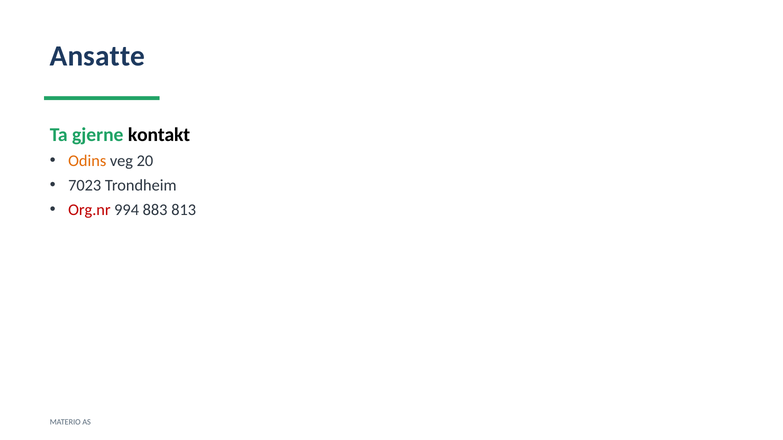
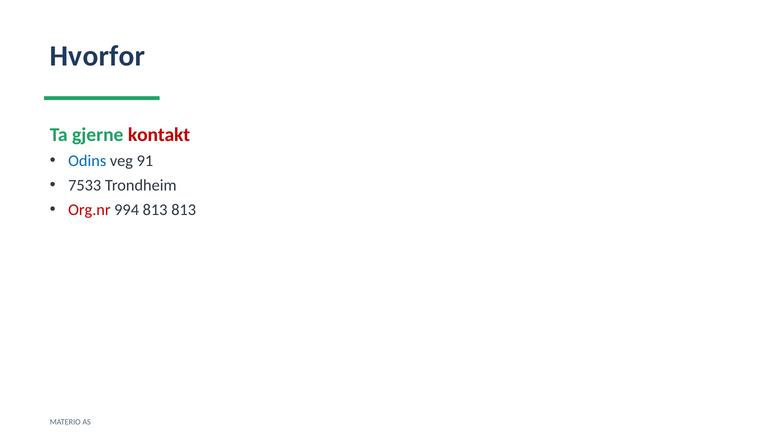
Ansatte: Ansatte -> Hvorfor (97, 56)
kontakt colour: black -> red (159, 135)
Odins colour: orange -> blue (87, 161)
20: 20 -> 91 (145, 161)
7023: 7023 -> 7533 (85, 185)
994 883: 883 -> 813 (155, 210)
